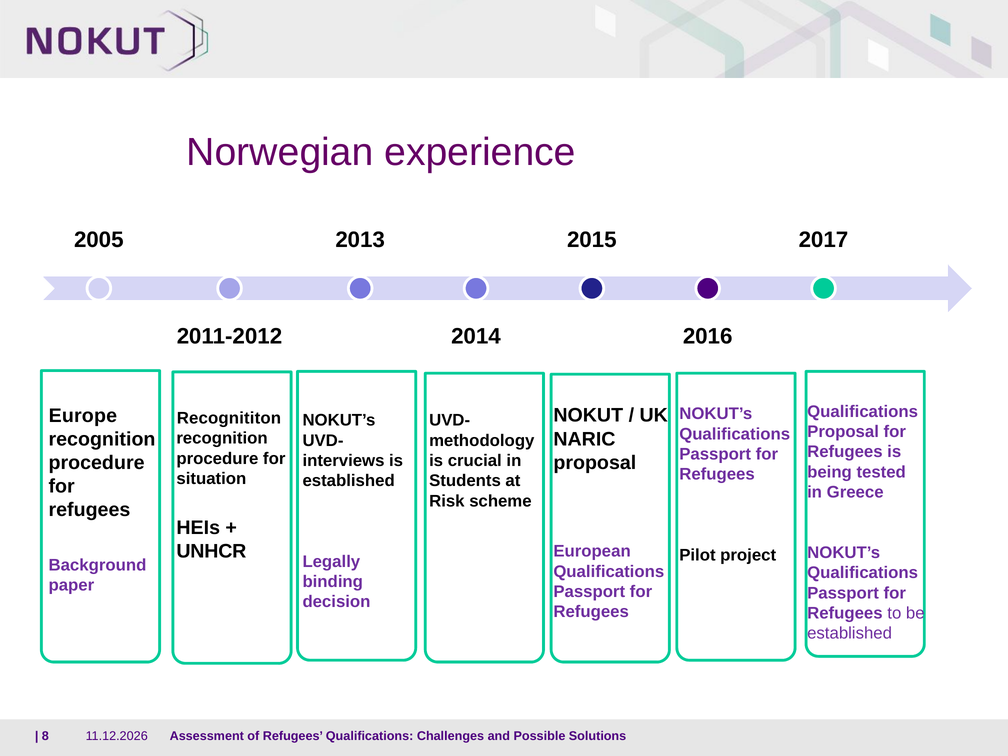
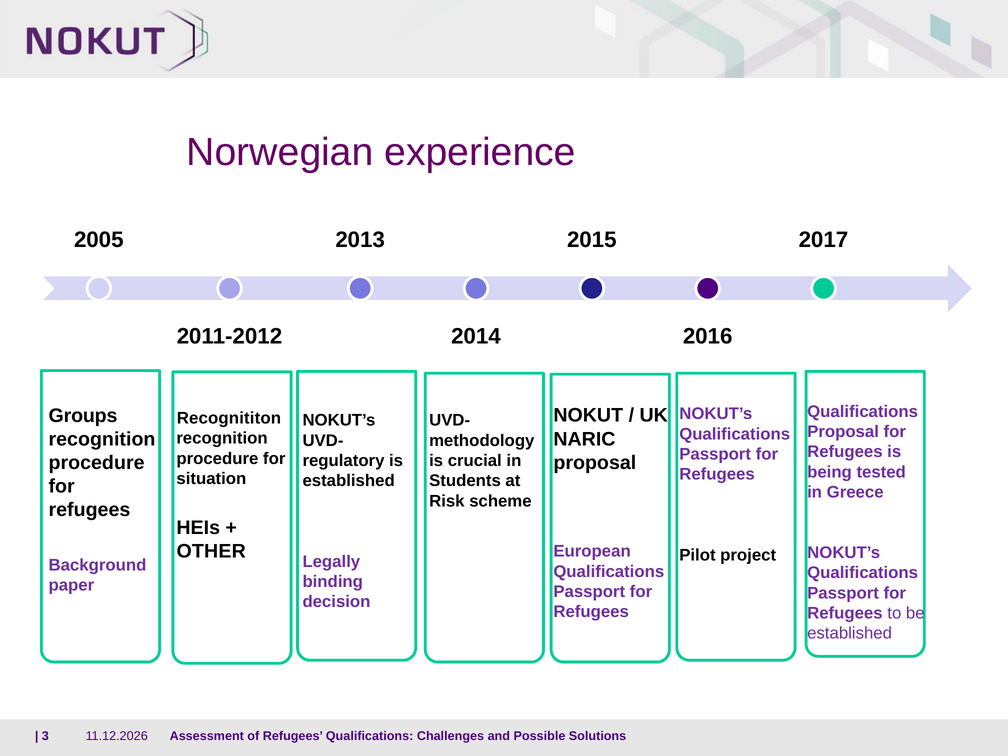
Europe: Europe -> Groups (83, 416)
interviews: interviews -> regulatory (343, 461)
UNHCR: UNHCR -> OTHER (211, 551)
8: 8 -> 3 (45, 736)
